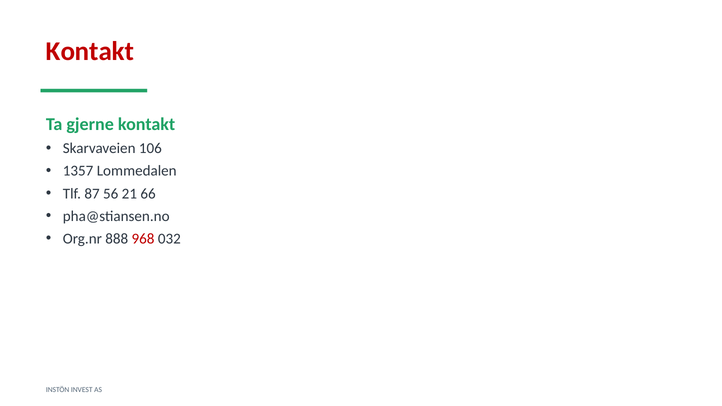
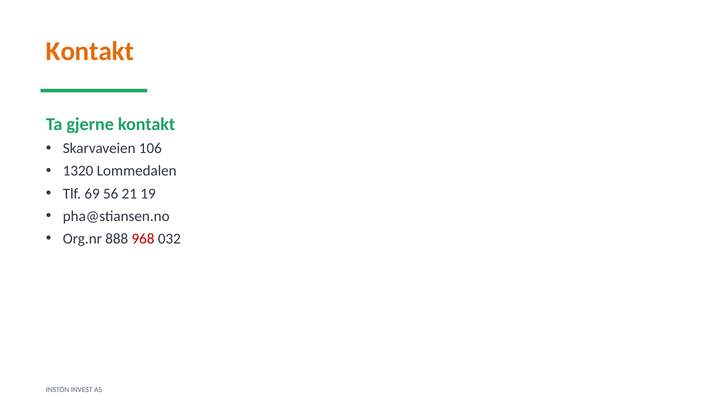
Kontakt colour: red -> orange (90, 52)
1357: 1357 -> 1320 (78, 171)
87: 87 -> 69 (92, 194)
66: 66 -> 19 (148, 194)
